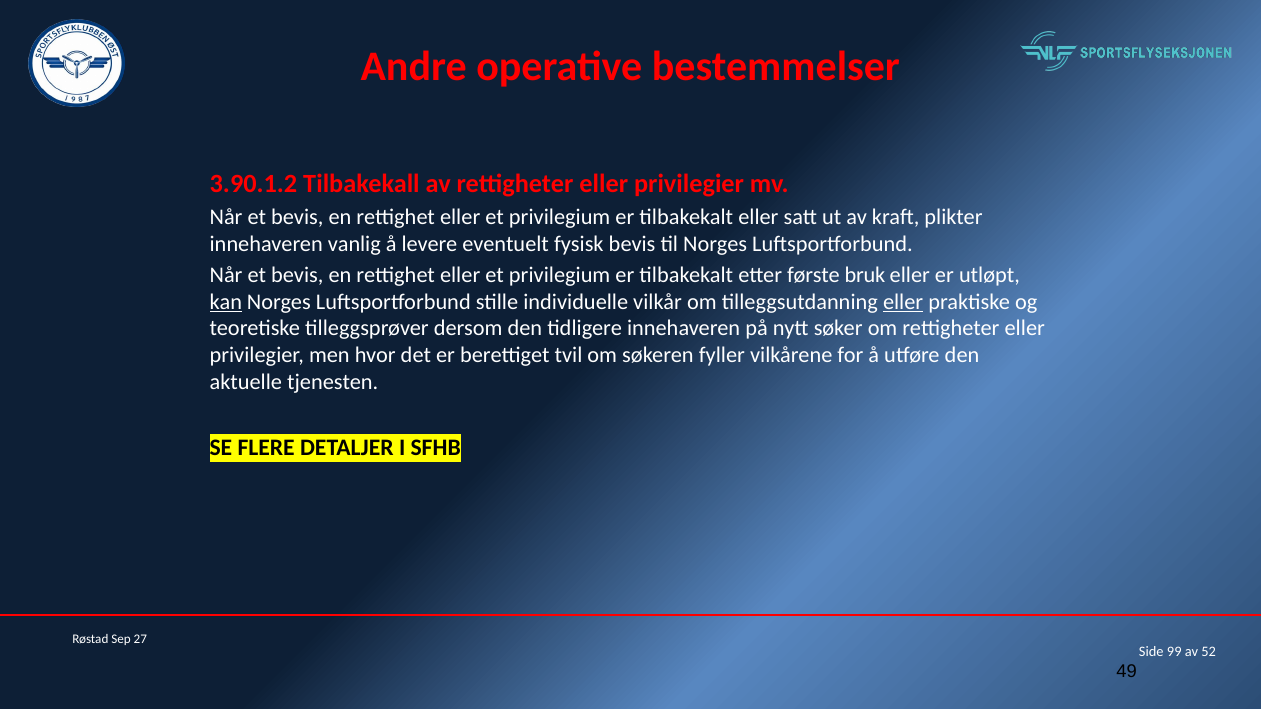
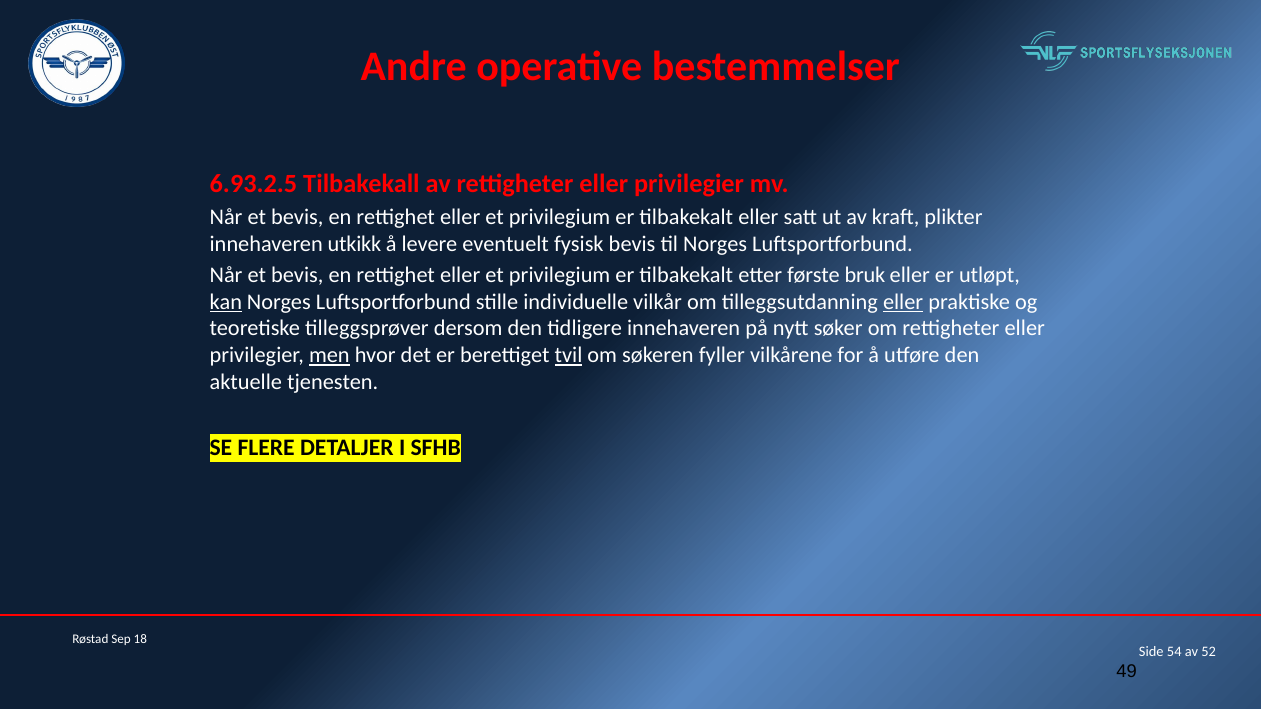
3.90.1.2: 3.90.1.2 -> 6.93.2.5 (253, 184)
vanlig: vanlig -> utkikk (354, 244)
men underline: none -> present (329, 356)
tvil underline: none -> present (568, 356)
27: 27 -> 18 (140, 639)
99: 99 -> 54 (1174, 652)
